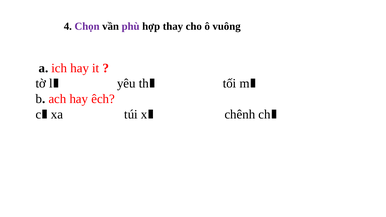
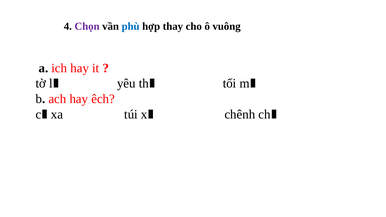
phù colour: purple -> blue (131, 26)
